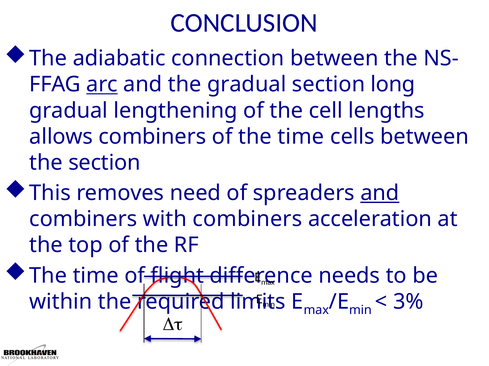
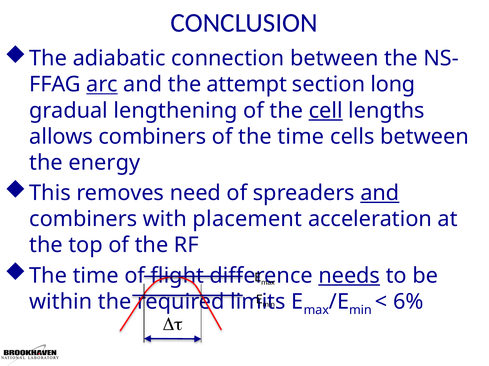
the gradual: gradual -> attempt (247, 85)
cell underline: none -> present (326, 111)
the section: section -> energy (104, 163)
with combiners: combiners -> placement (247, 220)
needs underline: none -> present (349, 276)
3%: 3% -> 6% (408, 302)
